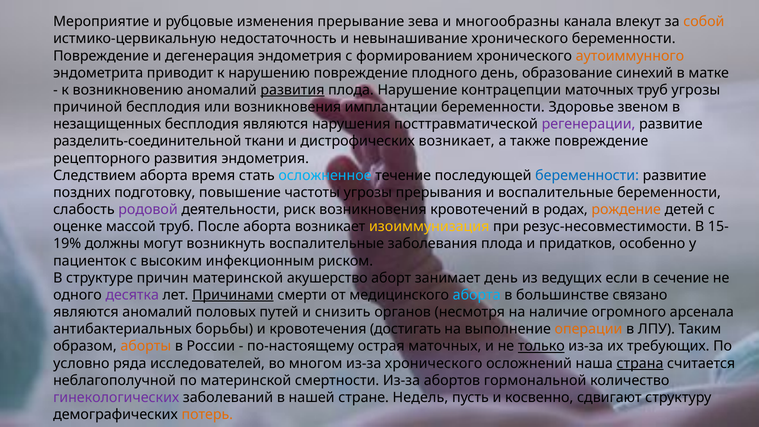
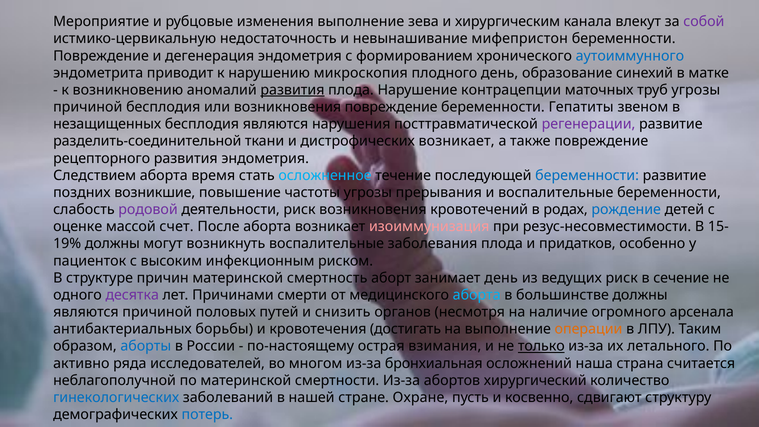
изменения прерывание: прерывание -> выполнение (361, 22)
многообразны: многообразны -> хирургическим (508, 22)
собой colour: orange -> purple (704, 22)
невынашивание хронического: хронического -> мифепристон (520, 39)
аутоиммунного colour: orange -> blue (630, 56)
нарушению повреждение: повреждение -> микроскопия (361, 73)
возникновения имплантации: имплантации -> повреждение (391, 107)
Здоровье: Здоровье -> Гепатиты (581, 107)
подготовку: подготовку -> возникшие (155, 192)
рождение colour: orange -> blue (626, 210)
массой труб: труб -> счет (177, 227)
изоиммунизация colour: yellow -> pink (429, 227)
акушерство: акушерство -> смертность (327, 278)
ведущих если: если -> риск (622, 278)
Причинами underline: present -> none (233, 295)
большинстве связано: связано -> должны (640, 295)
являются аномалий: аномалий -> причиной (157, 312)
аборты colour: orange -> blue (146, 346)
острая маточных: маточных -> взимания (445, 346)
требующих: требующих -> летального (668, 346)
условно: условно -> активно (81, 363)
из-за хронического: хронического -> бронхиальная (434, 363)
страна underline: present -> none (640, 363)
гормональной: гормональной -> хирургический (535, 380)
гинекологических colour: purple -> blue (116, 397)
Недель: Недель -> Охране (420, 397)
потерь colour: orange -> blue (207, 414)
